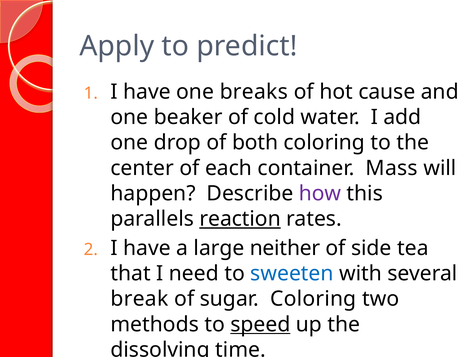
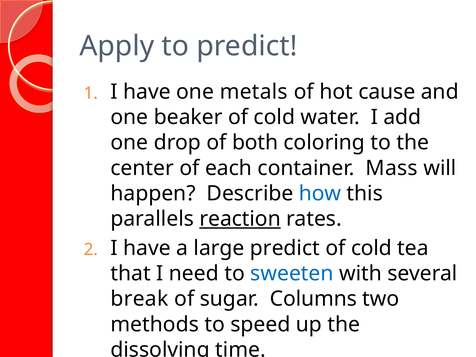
breaks: breaks -> metals (254, 92)
how colour: purple -> blue (320, 193)
large neither: neither -> predict (285, 248)
side: side -> cold (371, 248)
sugar Coloring: Coloring -> Columns (313, 299)
speed underline: present -> none (260, 324)
